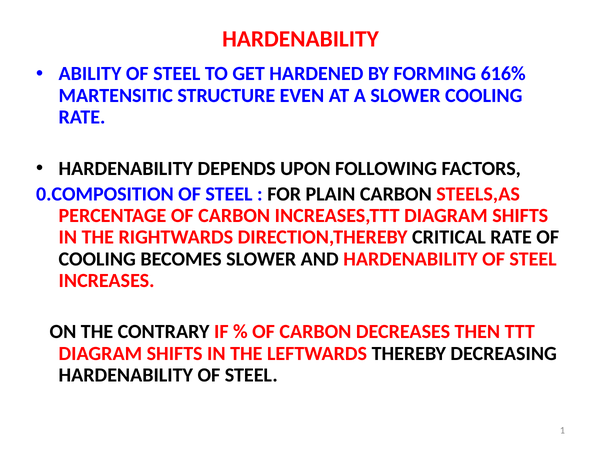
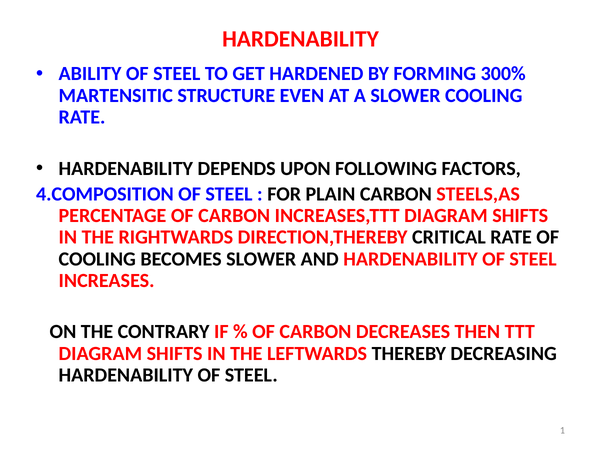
616%: 616% -> 300% (503, 74)
0.COMPOSITION: 0.COMPOSITION -> 4.COMPOSITION (105, 194)
